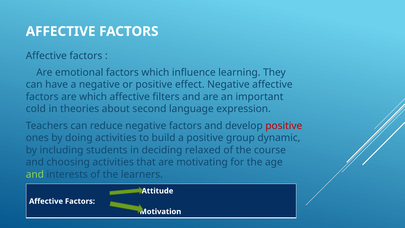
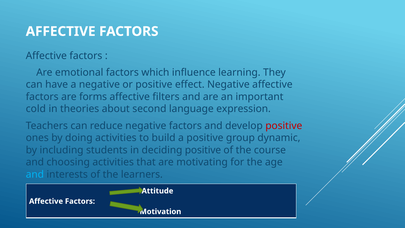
are which: which -> forms (93, 97)
deciding relaxed: relaxed -> positive (203, 150)
and colour: light green -> light blue (35, 174)
